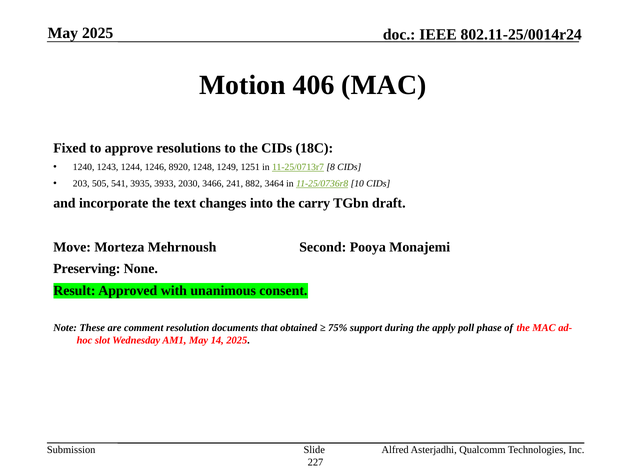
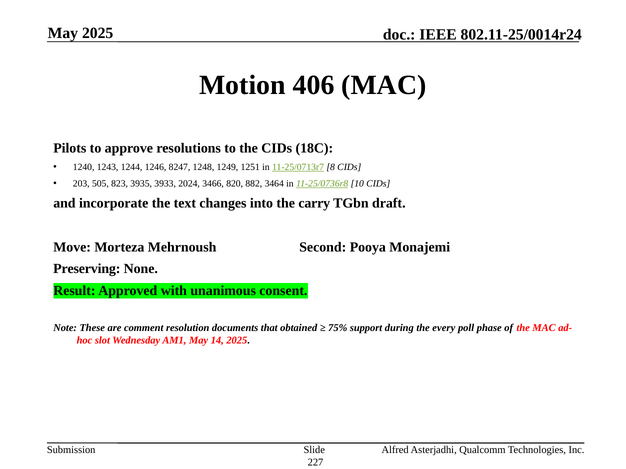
Fixed: Fixed -> Pilots (70, 148)
8920: 8920 -> 8247 (180, 167)
541: 541 -> 823 (120, 184)
2030: 2030 -> 2024 (189, 184)
241: 241 -> 820 (235, 184)
apply: apply -> every (444, 328)
